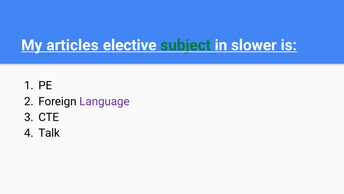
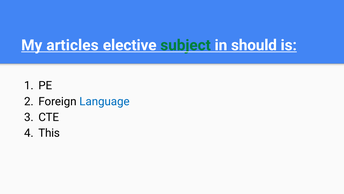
slower: slower -> should (254, 45)
Language colour: purple -> blue (104, 101)
Talk: Talk -> This (49, 133)
